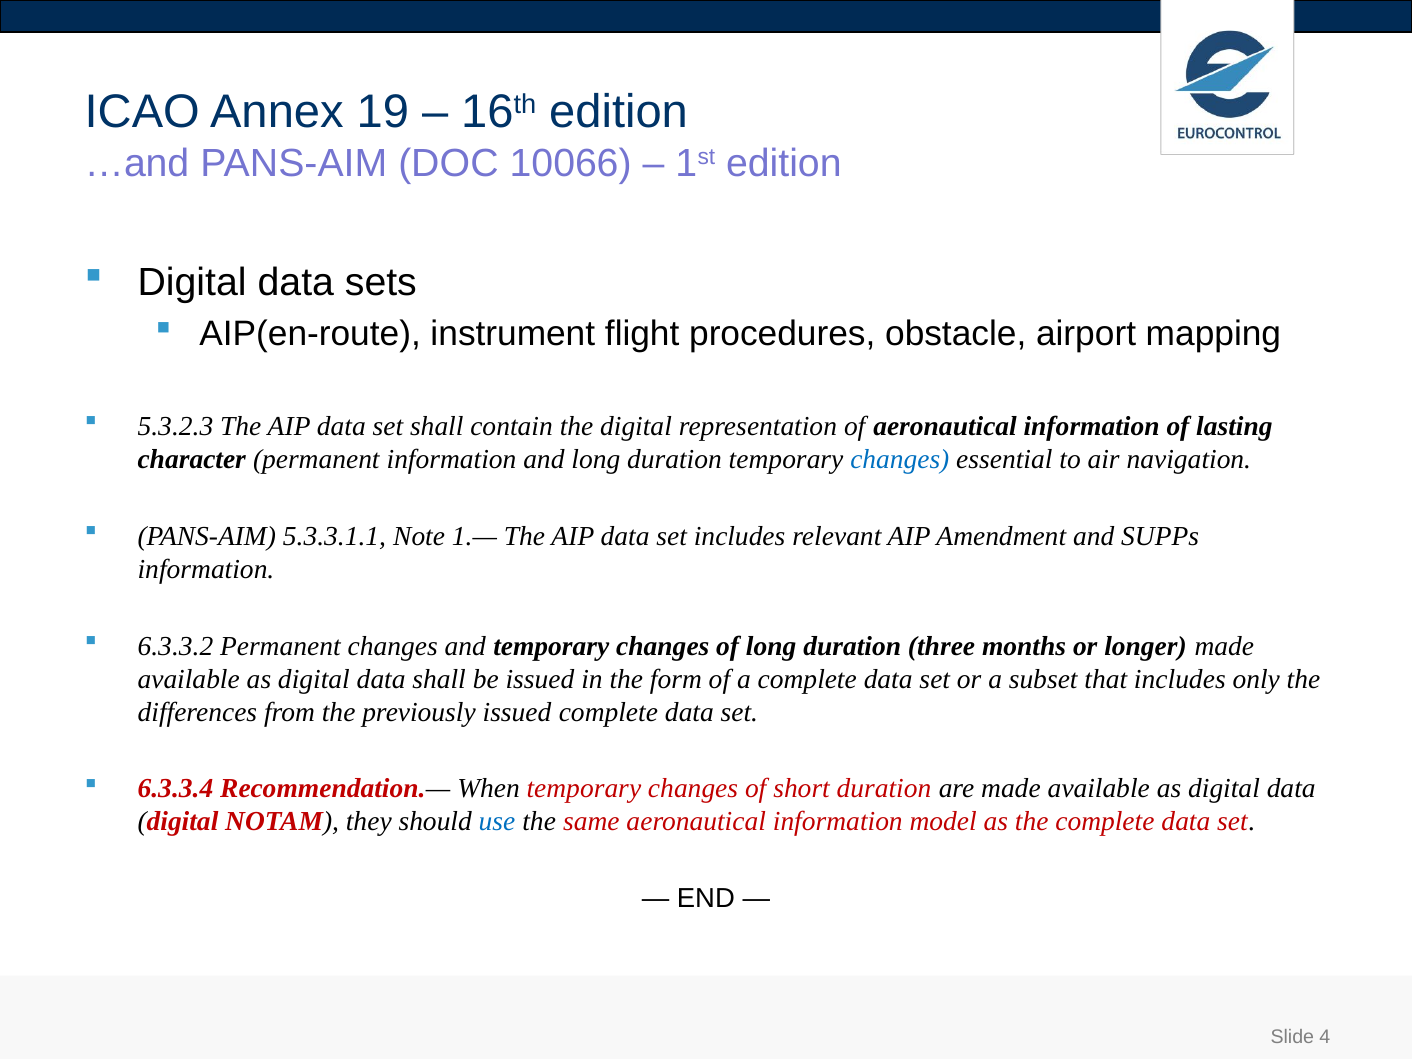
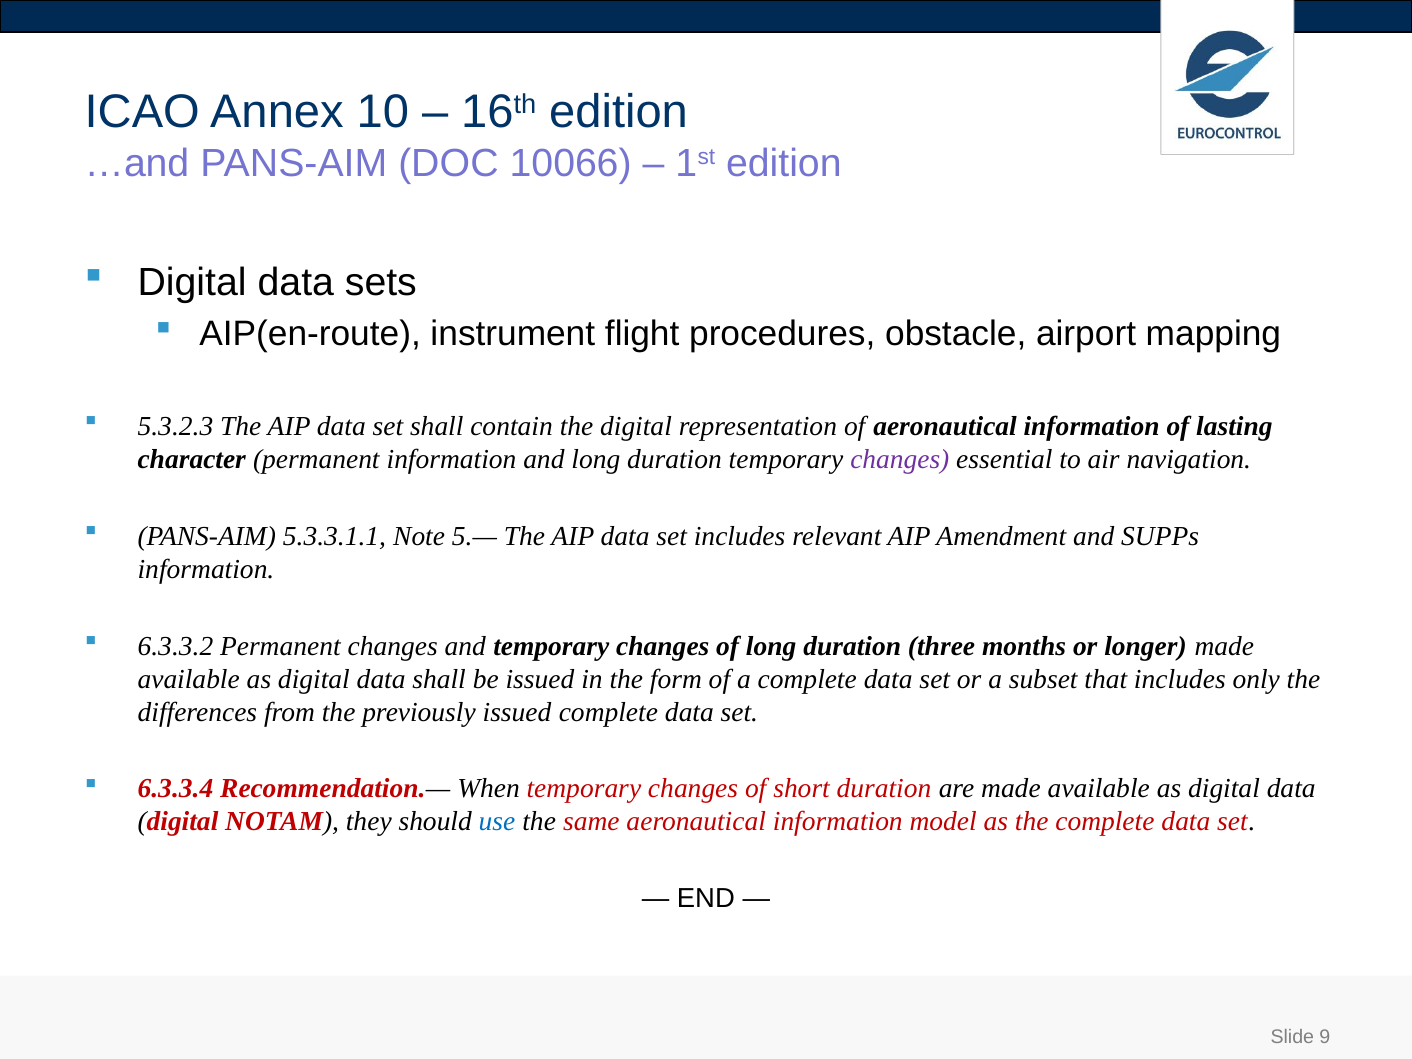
19: 19 -> 10 (383, 112)
changes colour: blue -> purple (900, 459)
1.—: 1.— -> 5.— (474, 536)
4: 4 -> 9 (1325, 1037)
